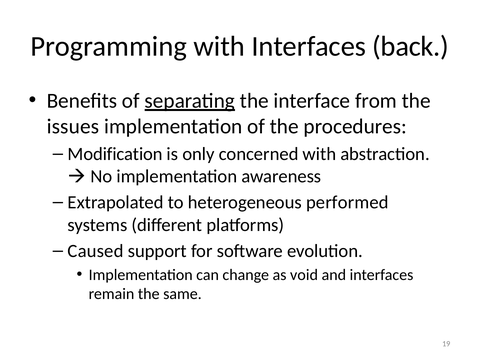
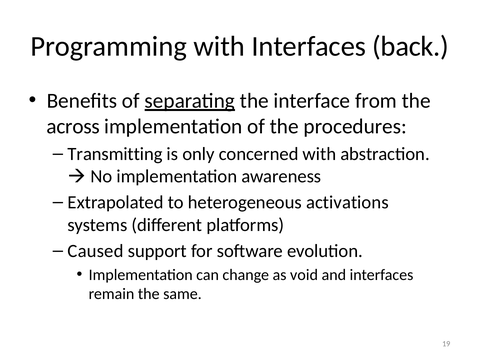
issues: issues -> across (73, 126)
Modification: Modification -> Transmitting (115, 154)
performed: performed -> activations (347, 202)
